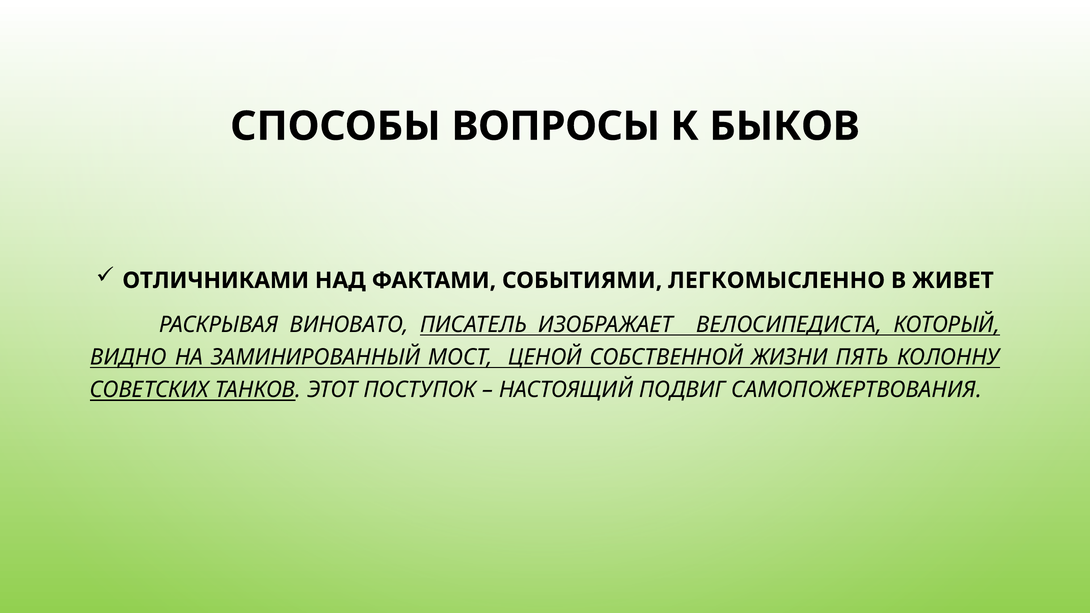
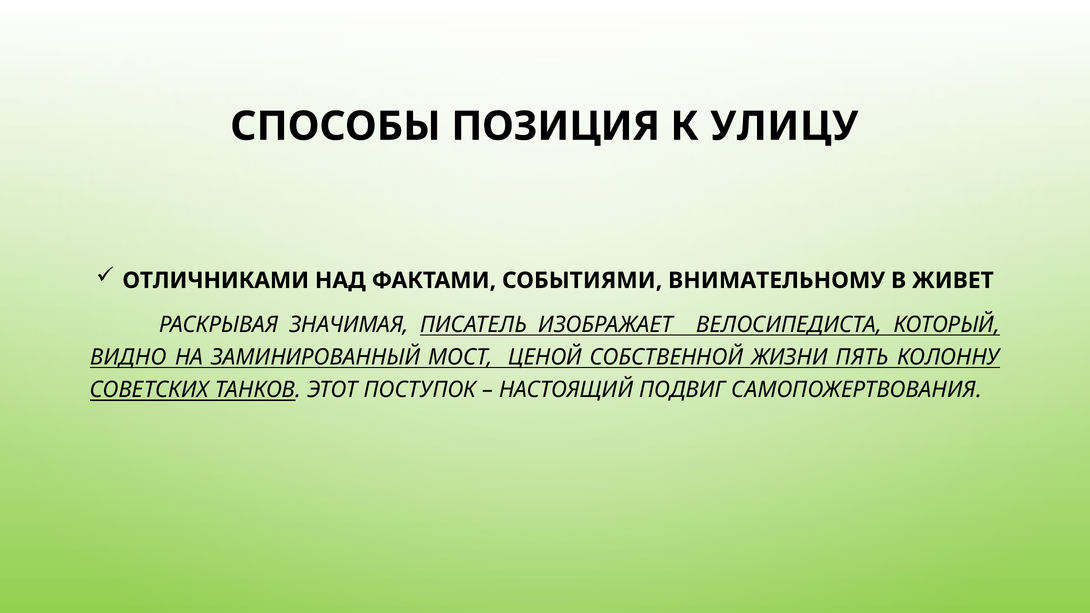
ВОПРОСЫ: ВОПРОСЫ -> ПОЗИЦИЯ (556, 126)
БЫКОВ: БЫКОВ -> УЛИЦУ (784, 126)
ЛЕГКОМЫСЛЕННО: ЛЕГКОМЫСЛЕННО -> ВНИМАТЕЛЬНОМУ (777, 280)
ВИНОВАТО: ВИНОВАТО -> ЗНАЧИМАЯ (349, 325)
